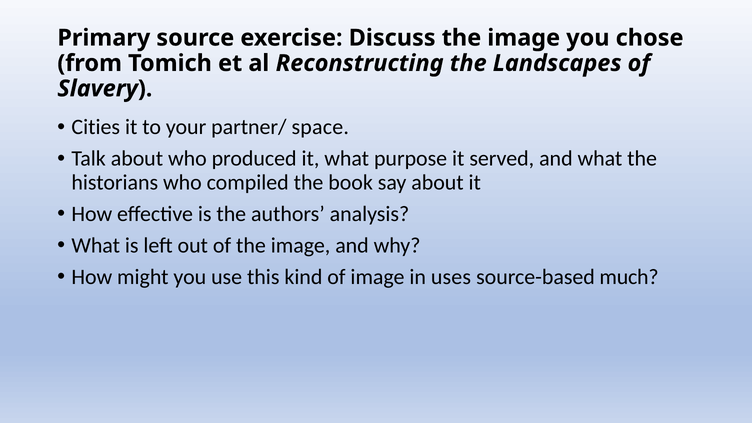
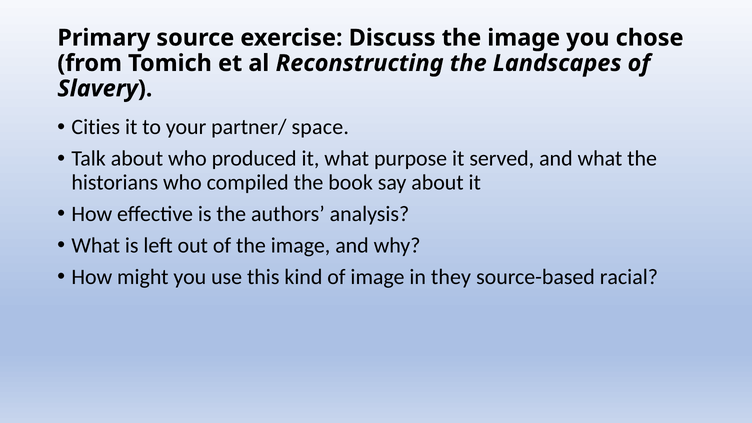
uses: uses -> they (451, 277)
much: much -> racial (629, 277)
